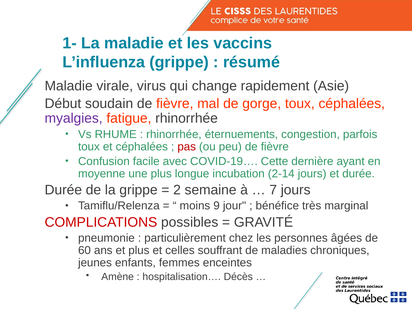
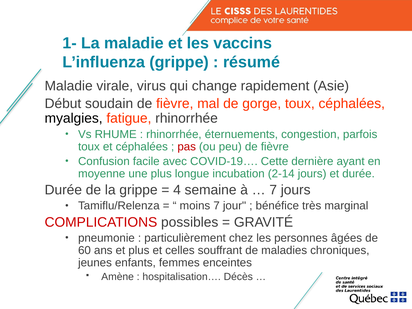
myalgies colour: purple -> black (74, 118)
2: 2 -> 4 (177, 190)
moins 9: 9 -> 7 (217, 206)
